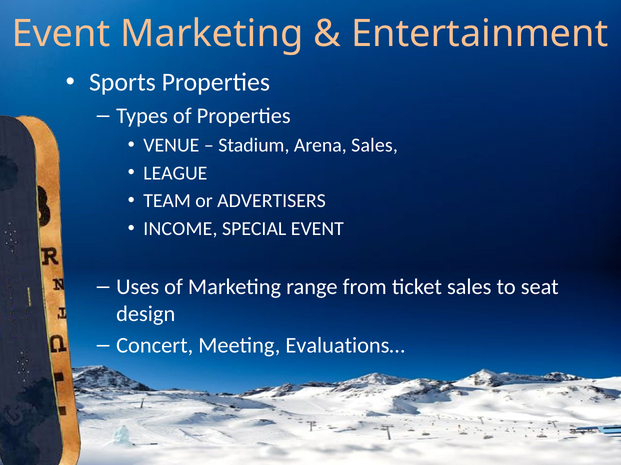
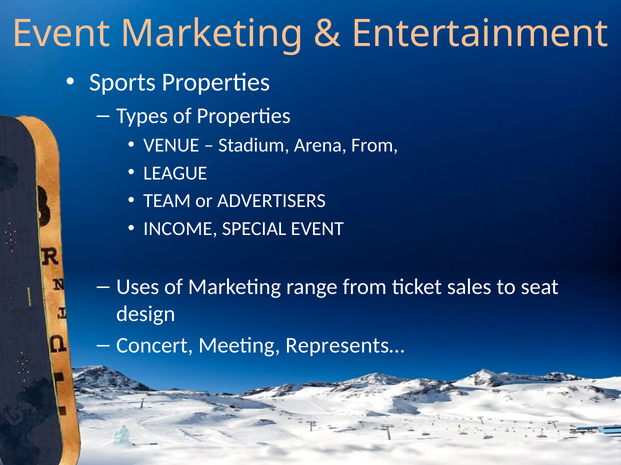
Arena Sales: Sales -> From (375, 145)
Evaluations…: Evaluations… -> Represents… (345, 346)
